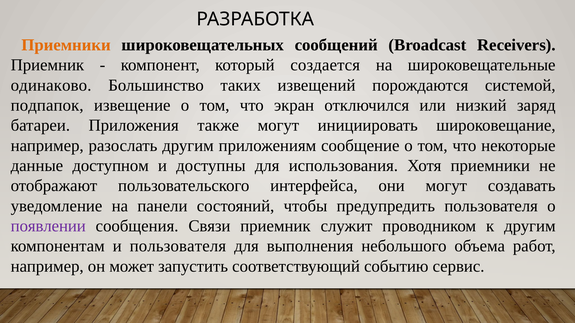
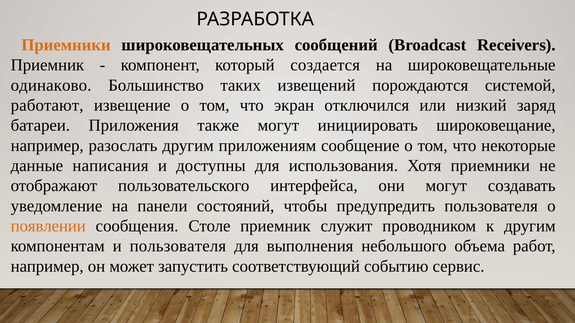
подпапок: подпапок -> работают (47, 105)
доступном: доступном -> написания (111, 166)
появлении colour: purple -> orange (48, 226)
Связи: Связи -> Столе (209, 226)
